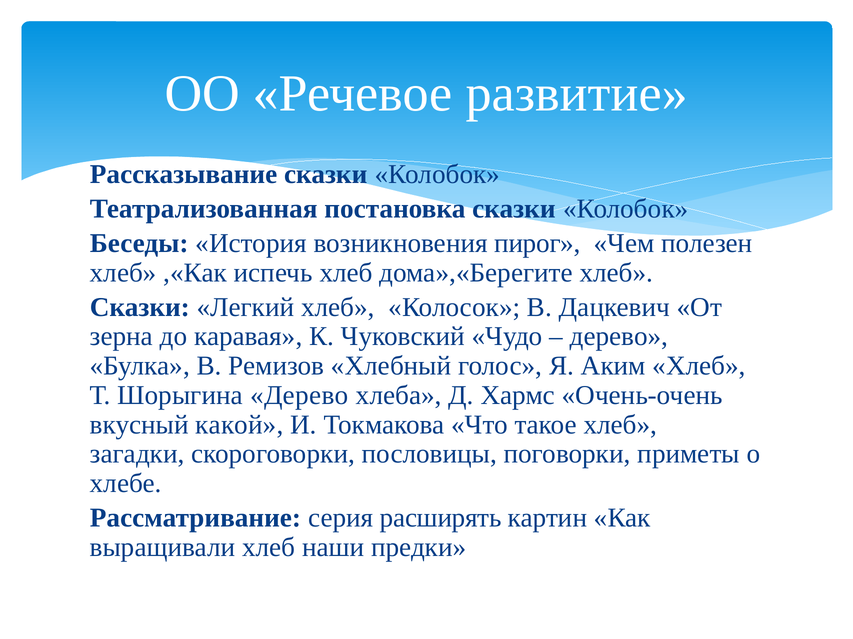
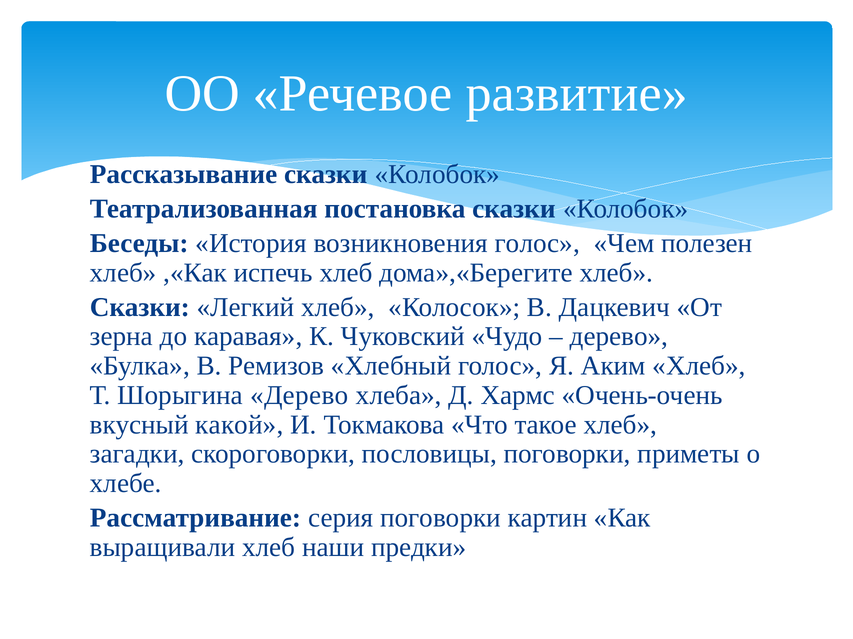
возникновения пирог: пирог -> голос (537, 243)
серия расширять: расширять -> поговорки (441, 518)
